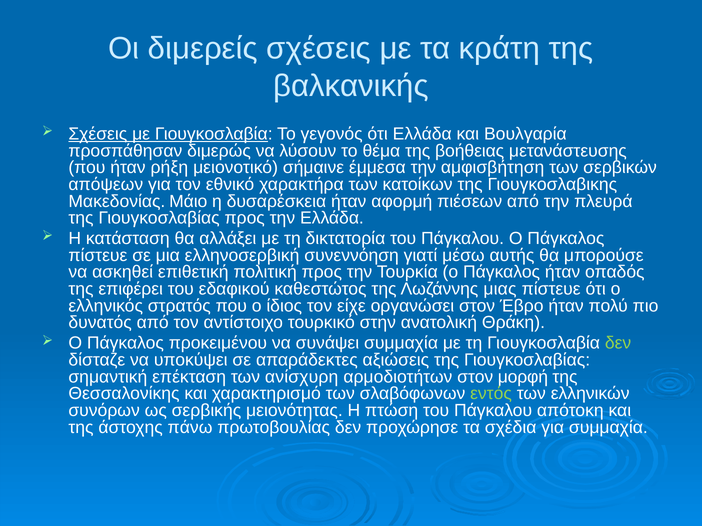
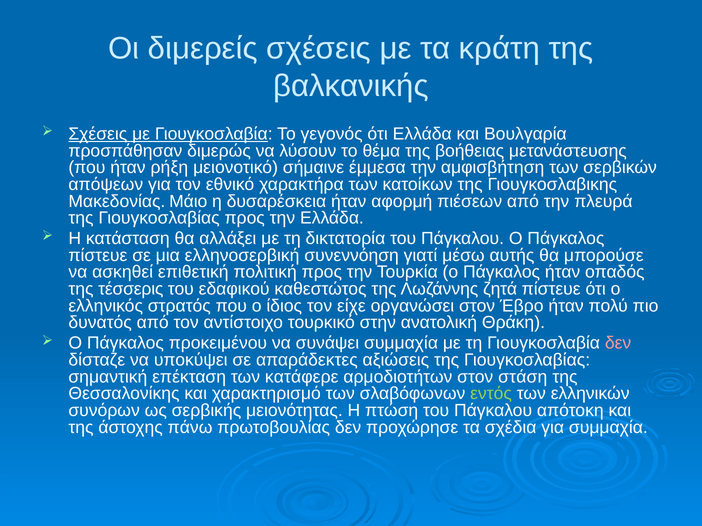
επιφέρει: επιφέρει -> τέσσερις (131, 289)
μιας: μιας -> ζητά (500, 289)
δεν colour: light green -> pink (618, 343)
ανίσχυρη: ανίσχυρη -> κατάφερε (302, 377)
μορφή: μορφή -> στάση (523, 377)
